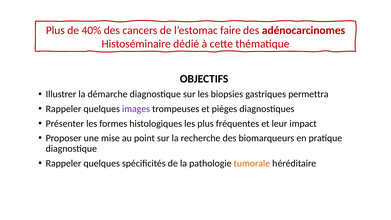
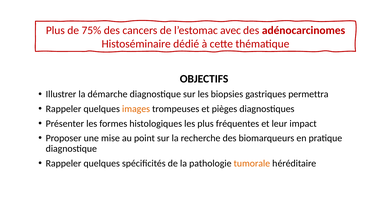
40%: 40% -> 75% (91, 30)
faire: faire -> avec (231, 30)
images colour: purple -> orange (136, 109)
